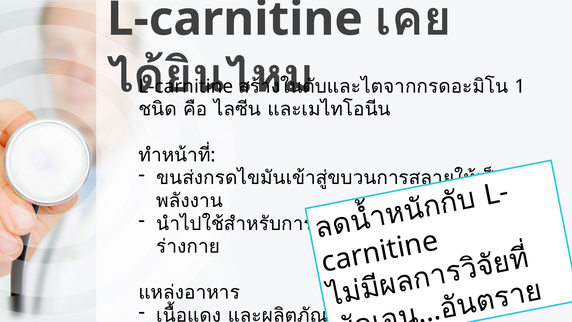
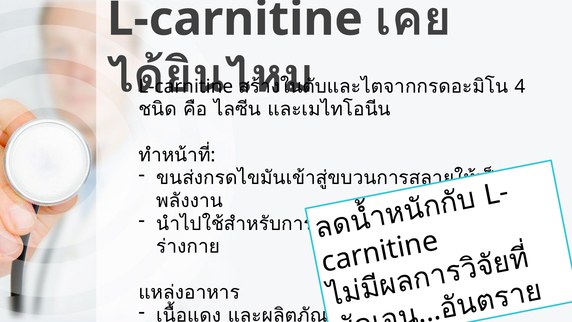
1: 1 -> 4 (520, 86)
